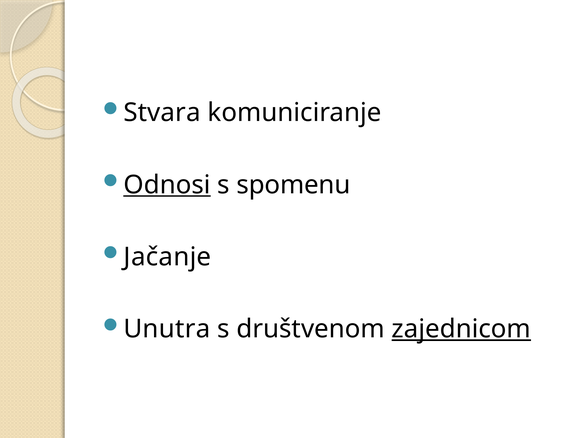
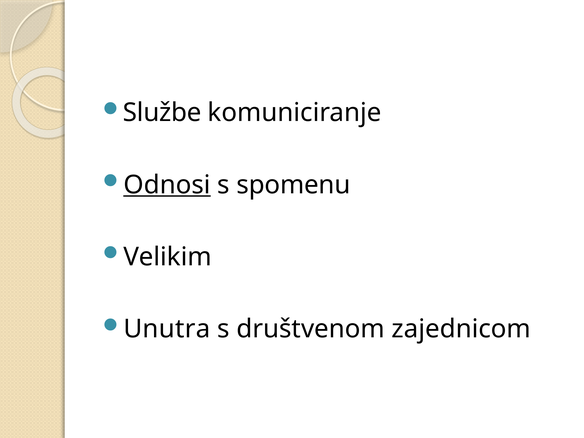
Stvara: Stvara -> Službe (162, 113)
Jačanje: Jačanje -> Velikim (168, 257)
zajednicom underline: present -> none (461, 329)
